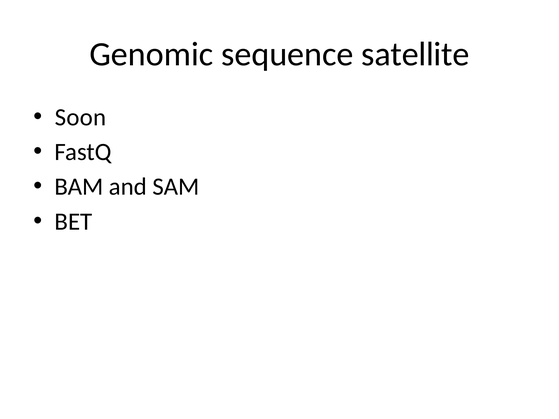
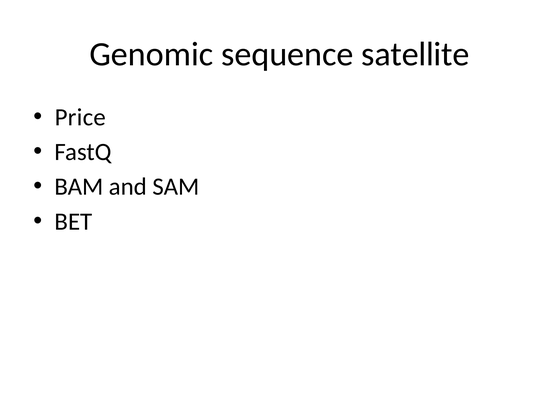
Soon: Soon -> Price (80, 117)
